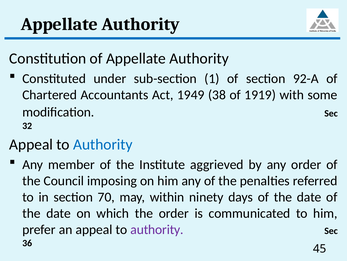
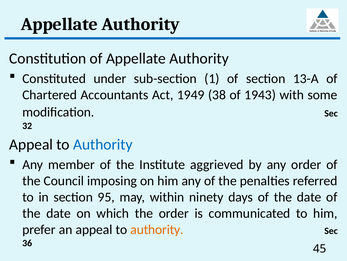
92-A: 92-A -> 13-A (306, 78)
1919: 1919 -> 1943 (260, 95)
70: 70 -> 95 (106, 196)
authority colour: purple -> orange (157, 229)
